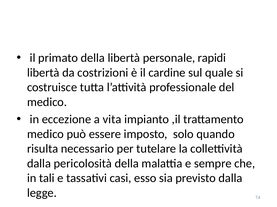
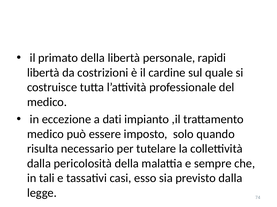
vita: vita -> dati (112, 120)
